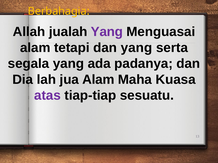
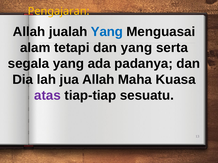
Berbahagia: Berbahagia -> Pengajaran (59, 11)
Yang colour: purple -> blue (107, 32)
jua Alam: Alam -> Allah (98, 80)
